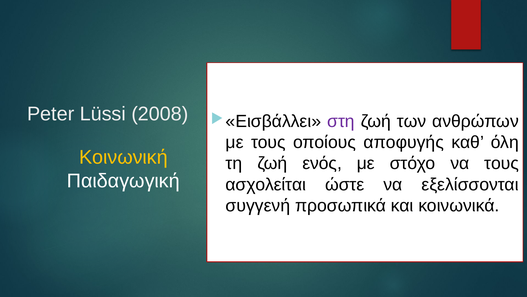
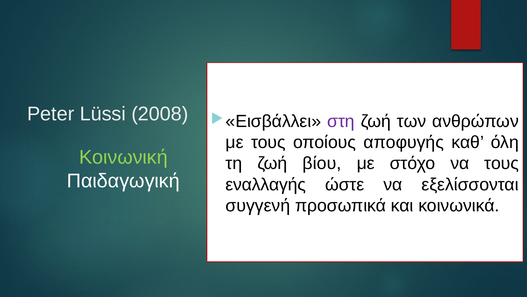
Κοινωνική colour: yellow -> light green (123, 157)
ενός: ενός -> βίου (322, 163)
ασχολείται: ασχολείται -> εναλλαγής (266, 184)
